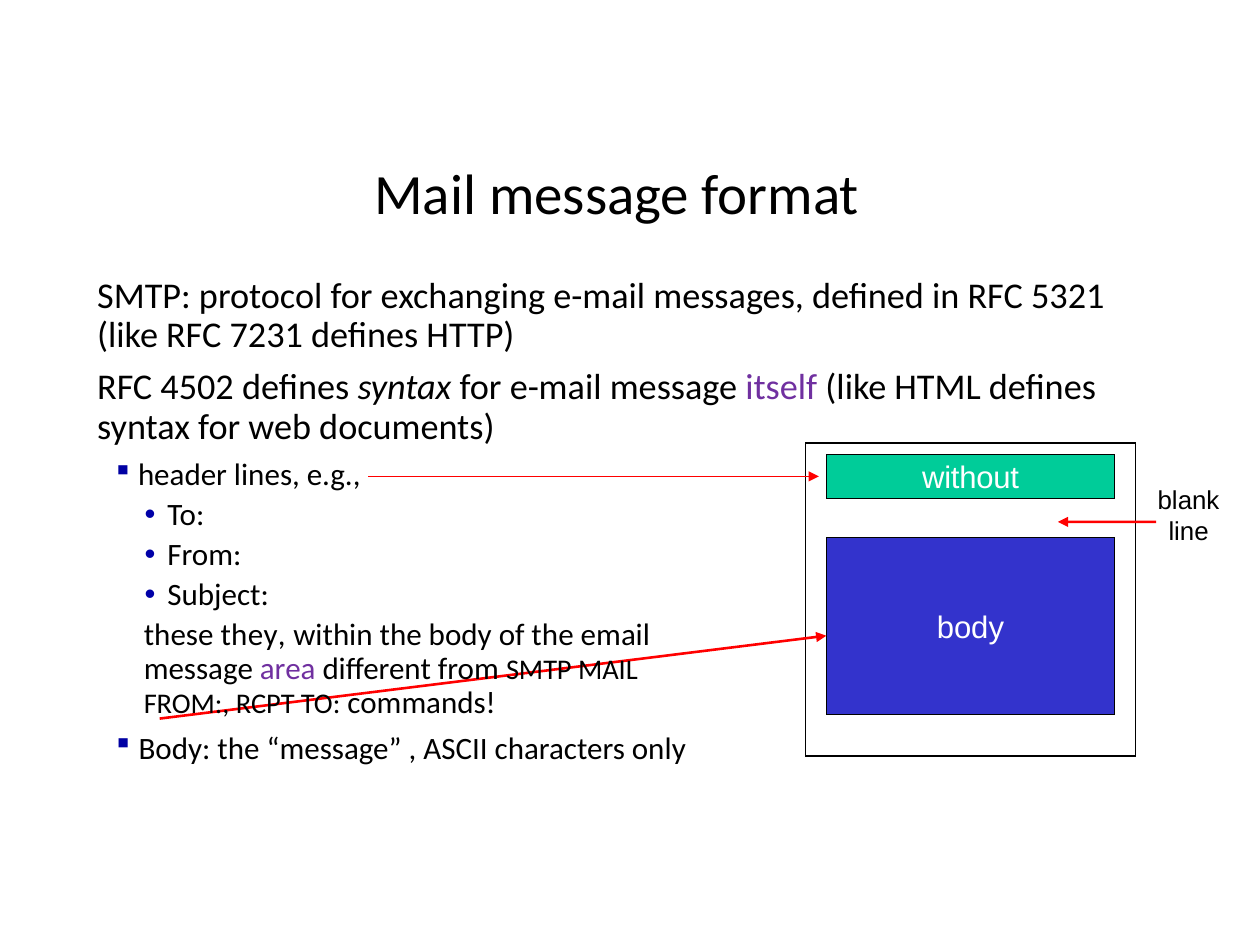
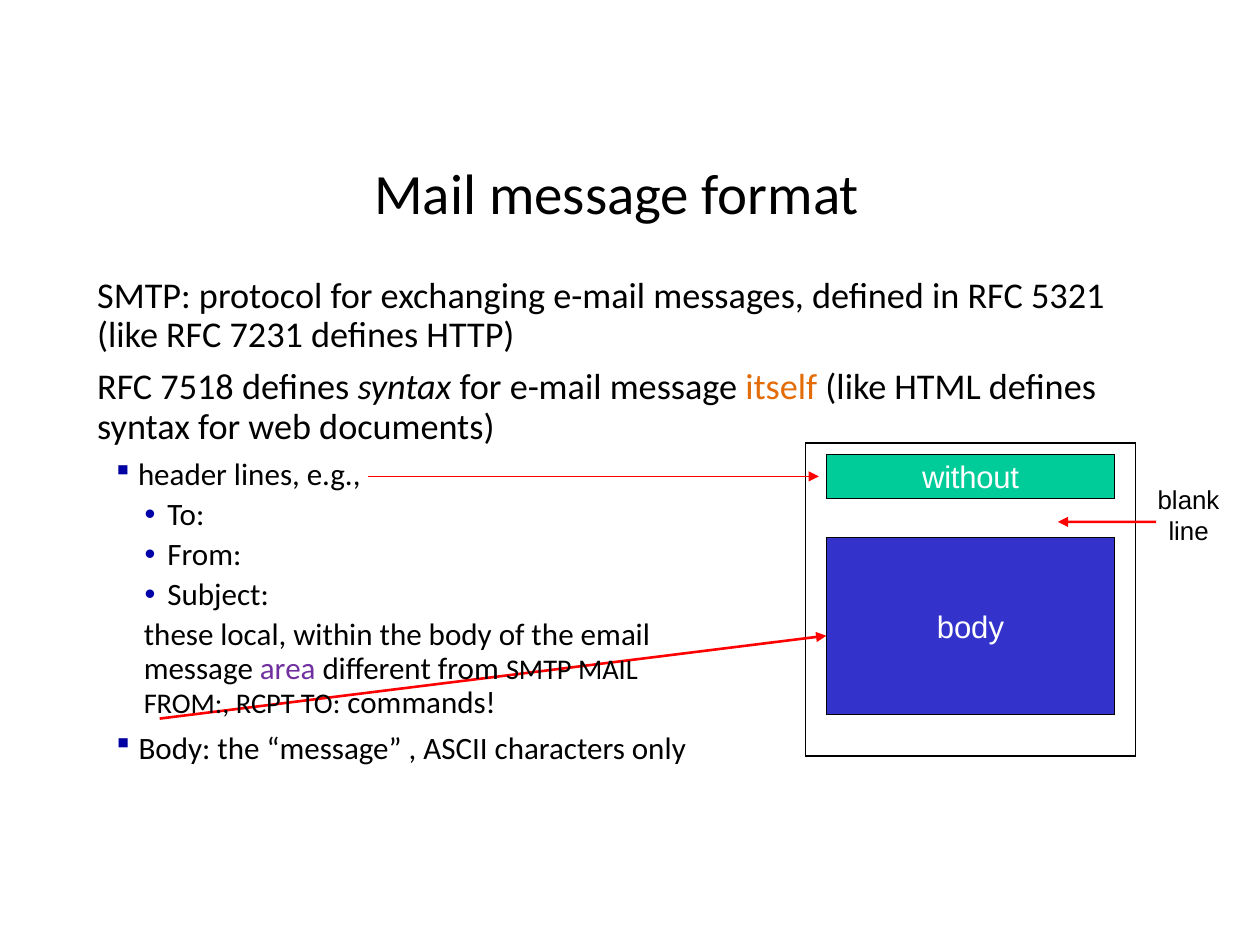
4502: 4502 -> 7518 (197, 388)
itself colour: purple -> orange (781, 388)
they: they -> local (253, 635)
